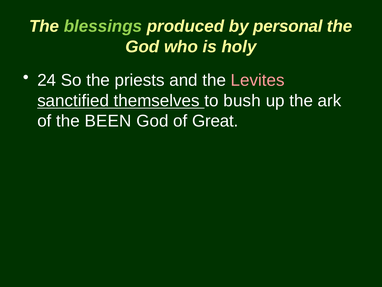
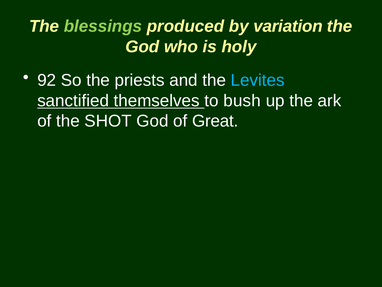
personal: personal -> variation (288, 26)
24: 24 -> 92 (47, 80)
Levites colour: pink -> light blue (258, 80)
BEEN: BEEN -> SHOT (108, 121)
